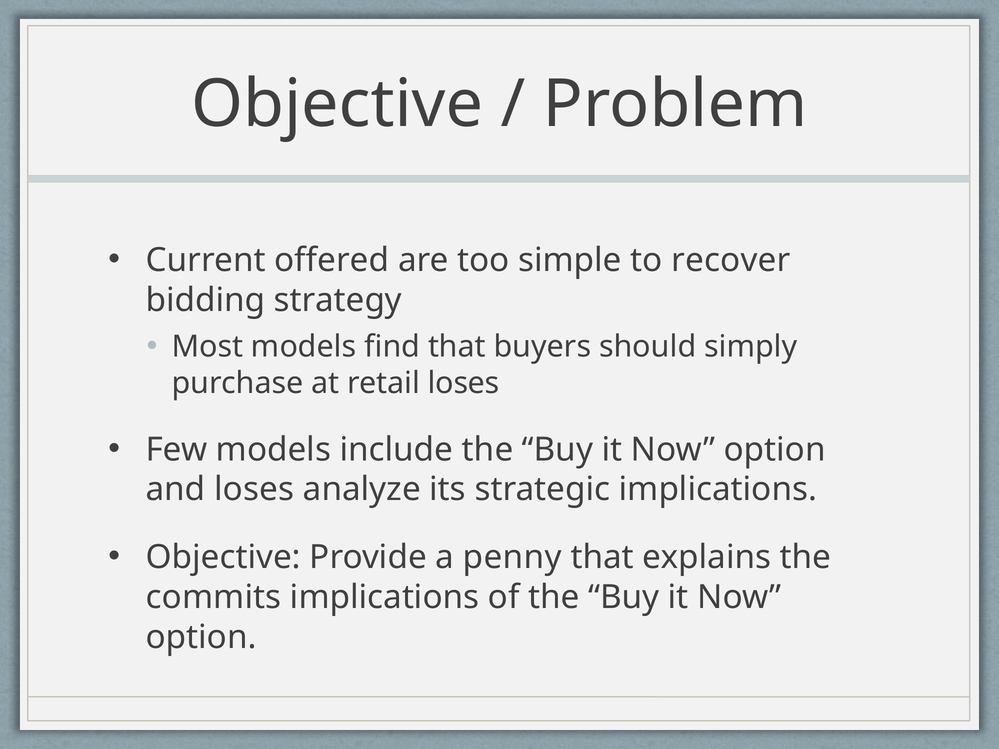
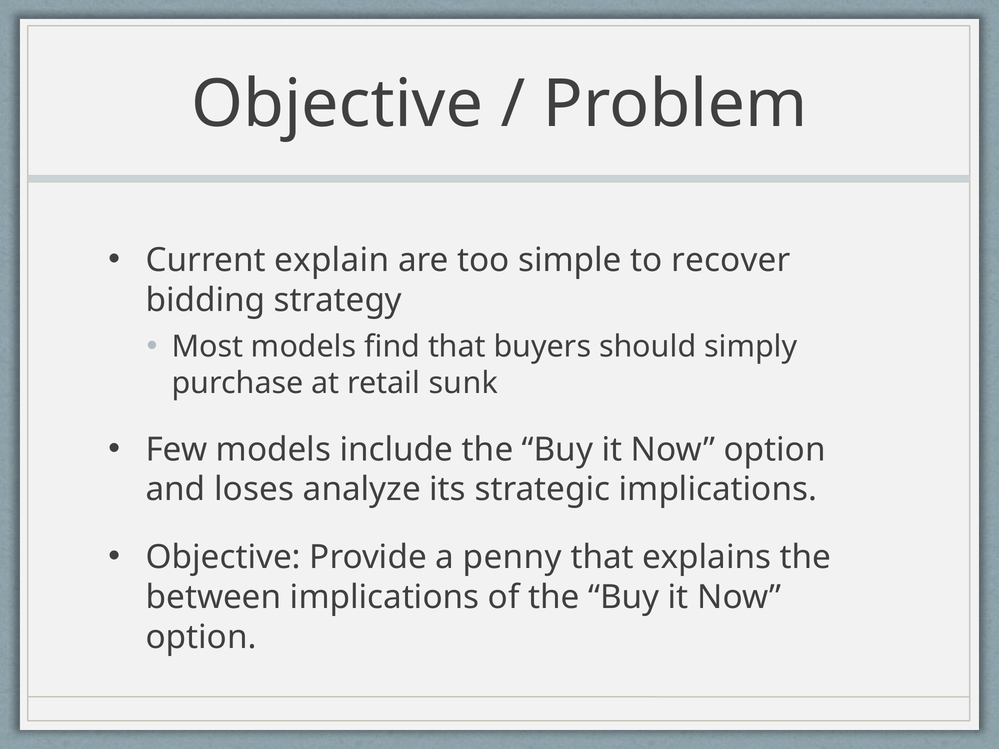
offered: offered -> explain (332, 260)
retail loses: loses -> sunk (463, 383)
commits: commits -> between (214, 597)
